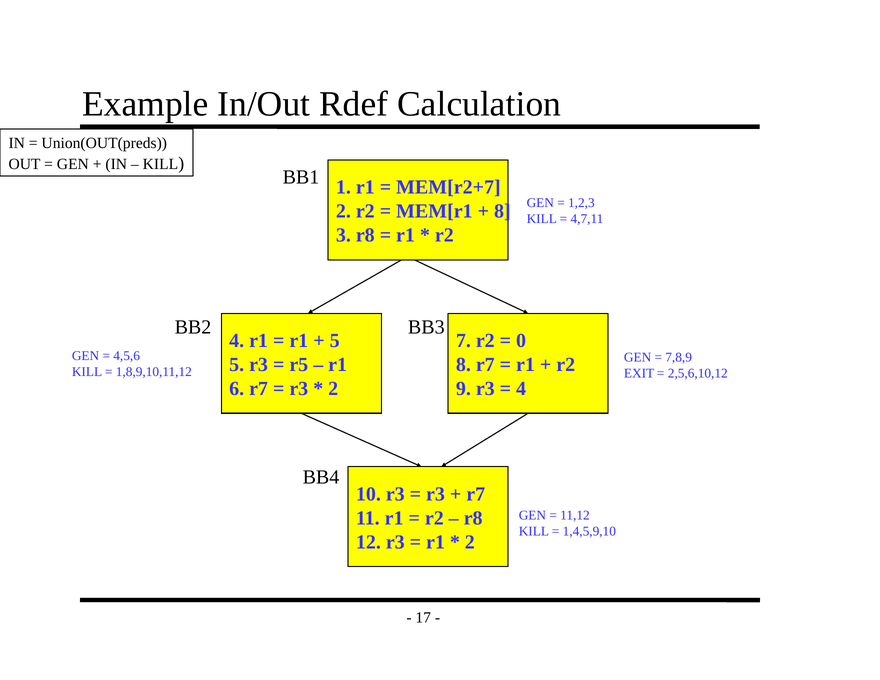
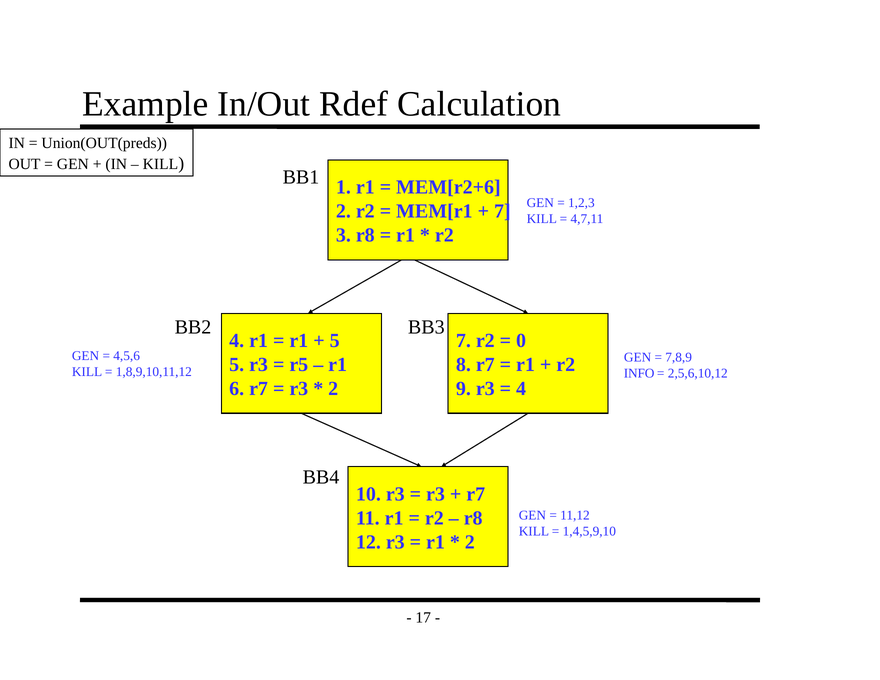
MEM[r2+7: MEM[r2+7 -> MEM[r2+6 (448, 187)
8: 8 -> 7 (502, 211)
EXIT: EXIT -> INFO (639, 373)
